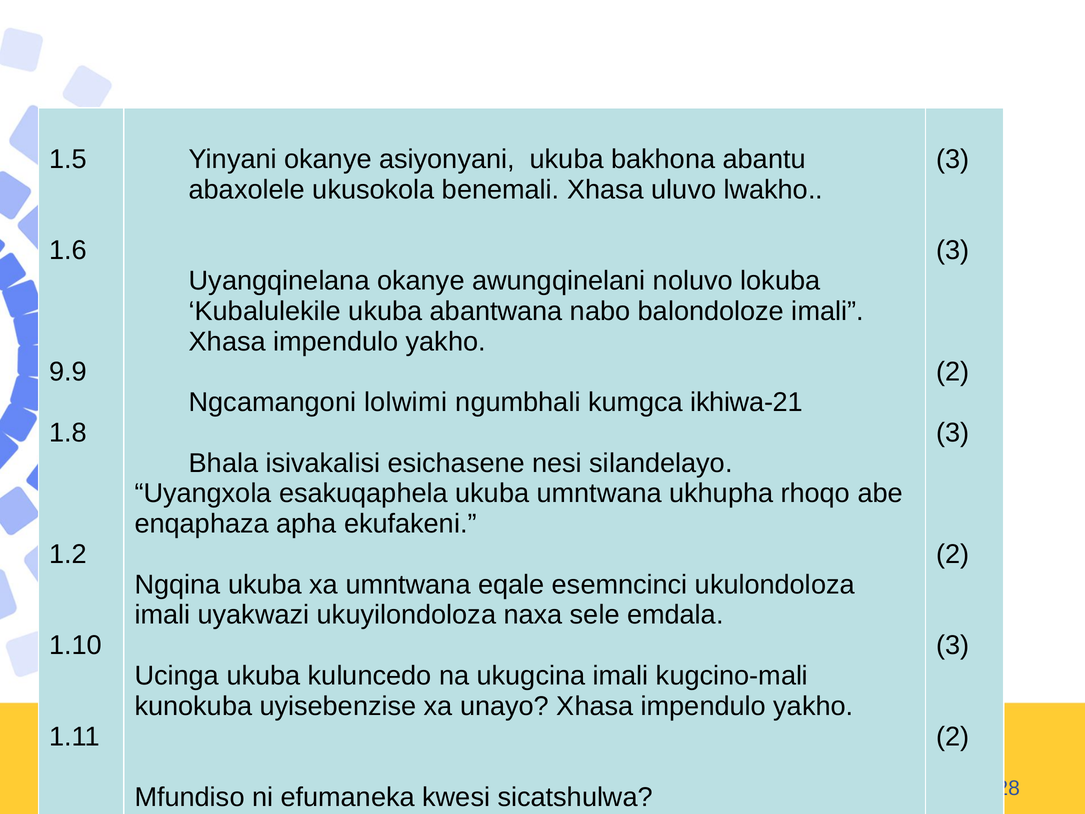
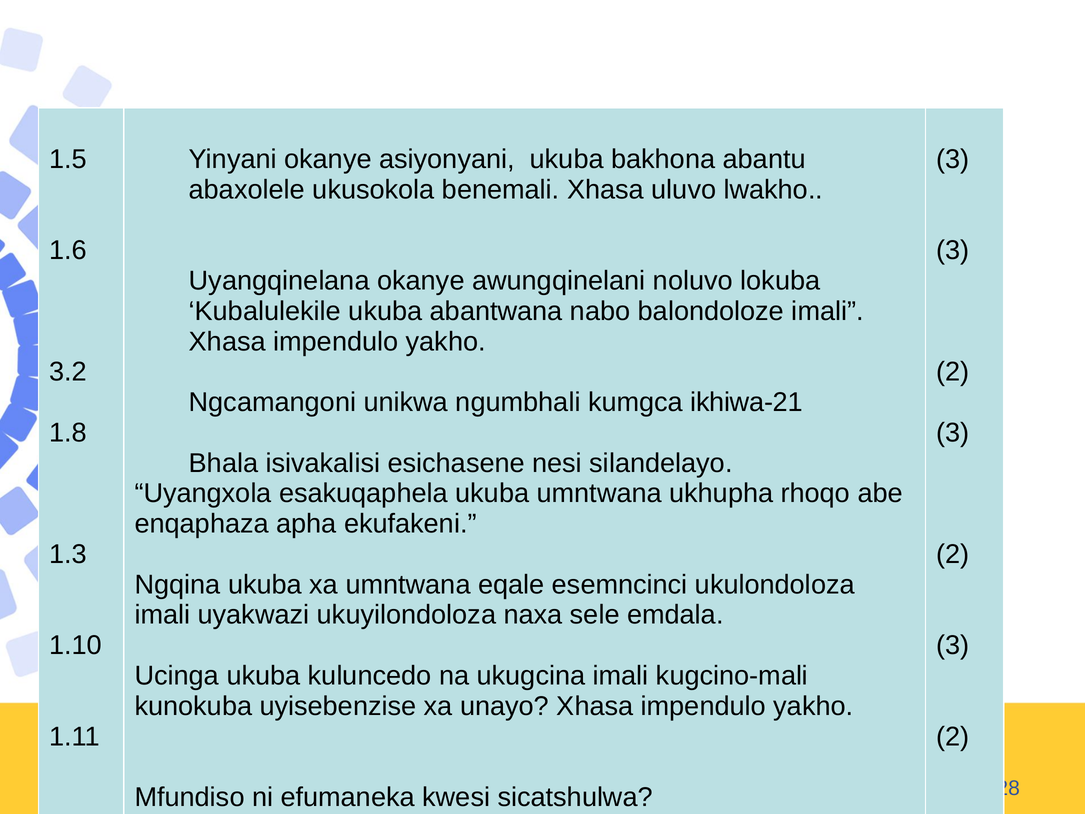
9.9: 9.9 -> 3.2 (68, 372)
lolwimi: lolwimi -> unikwa (406, 402)
1.2: 1.2 -> 1.3 (68, 554)
